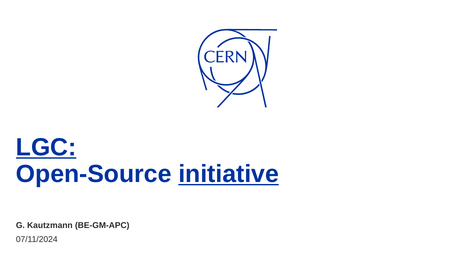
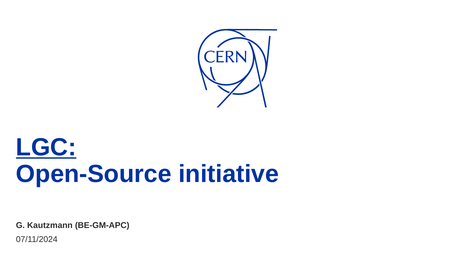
initiative underline: present -> none (229, 174)
